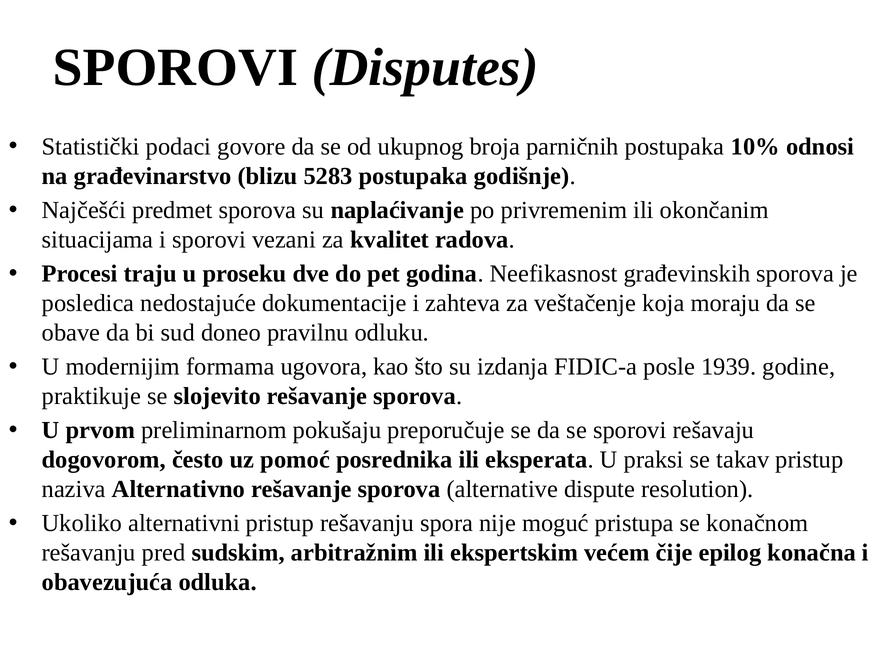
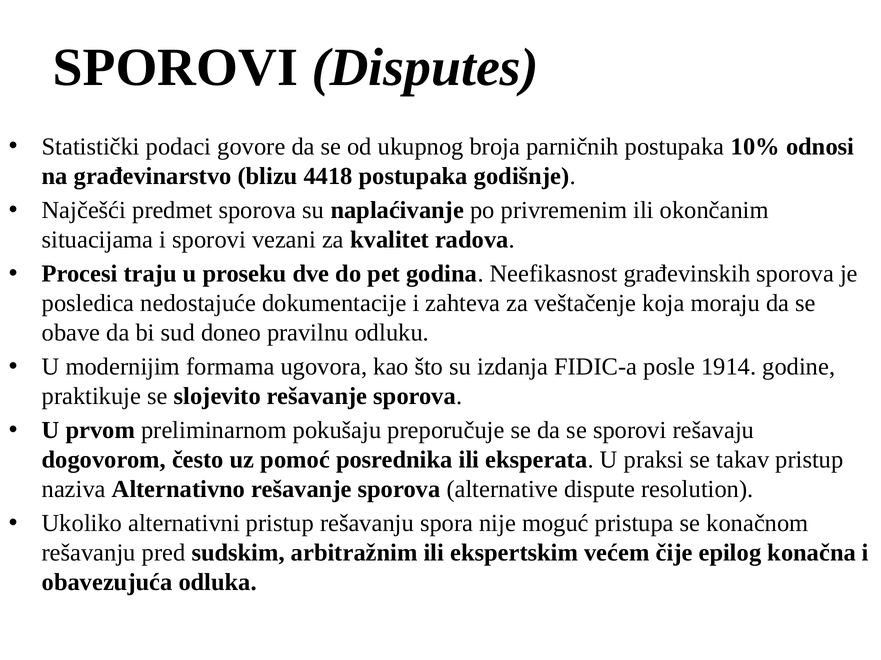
5283: 5283 -> 4418 (328, 176)
1939: 1939 -> 1914 (729, 367)
